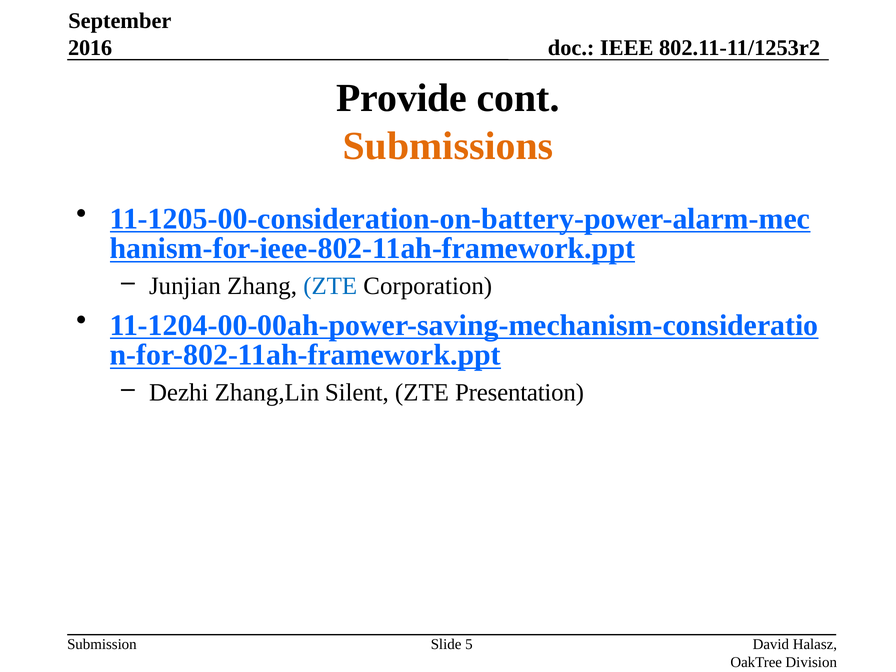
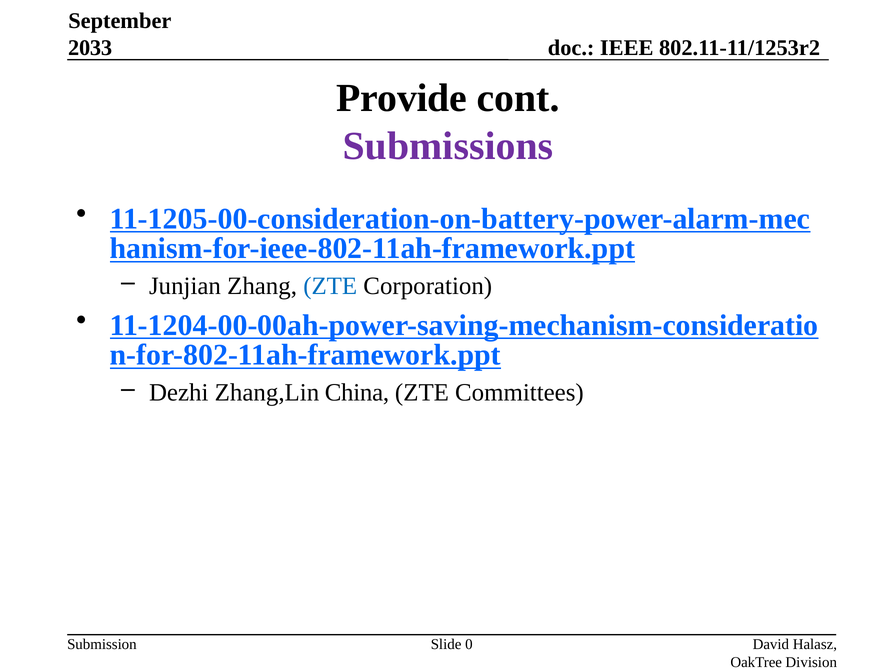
2016: 2016 -> 2033 (90, 48)
Submissions colour: orange -> purple (448, 146)
Silent: Silent -> China (357, 393)
Presentation: Presentation -> Committees (519, 393)
5: 5 -> 0 (469, 644)
